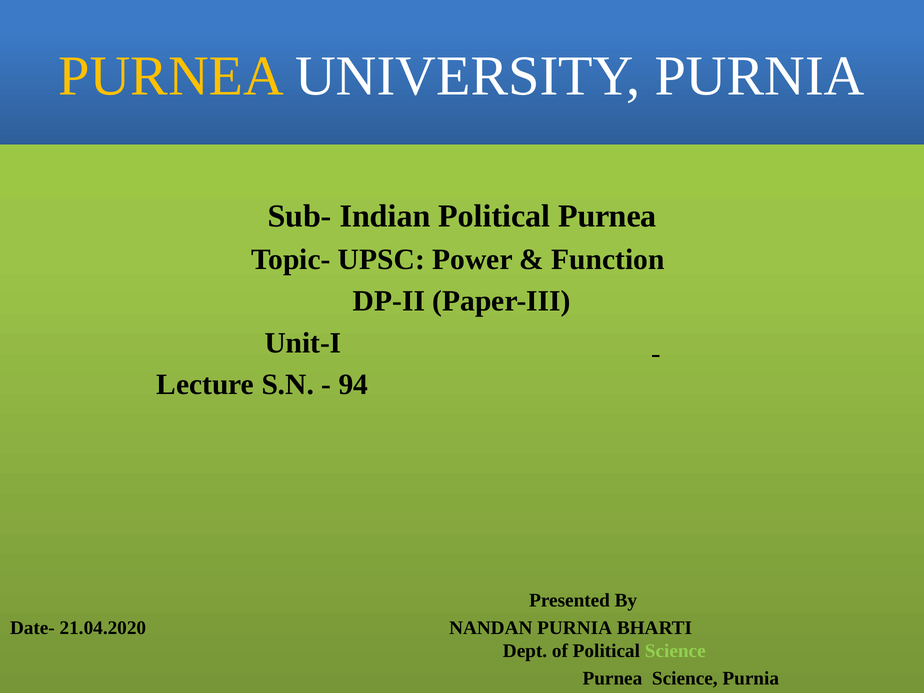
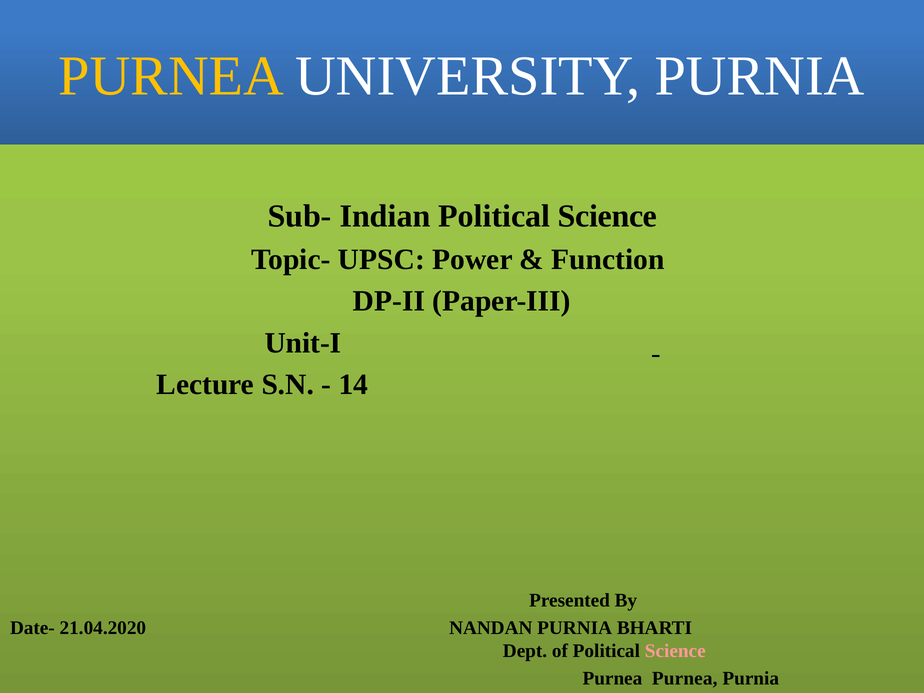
Indian Political Purnea: Purnea -> Science (607, 216)
94: 94 -> 14 (353, 385)
Science colour: light green -> pink (675, 651)
Purnea Science: Science -> Purnea (685, 678)
